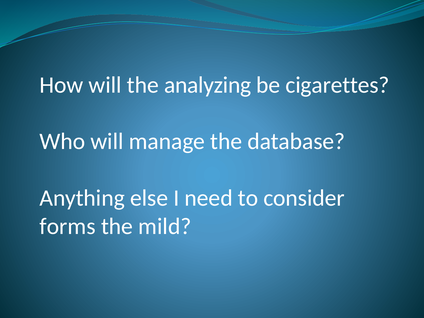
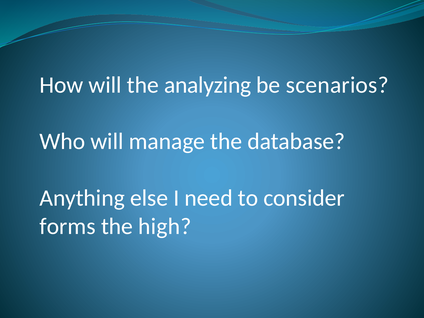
cigarettes: cigarettes -> scenarios (337, 85)
mild: mild -> high (165, 226)
